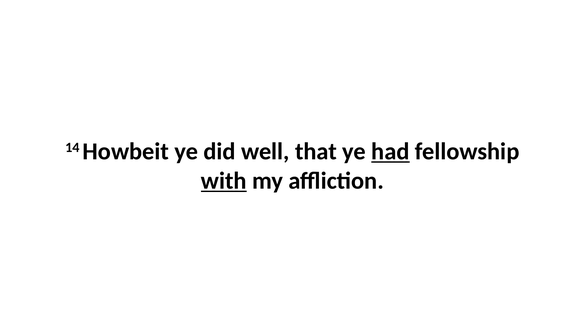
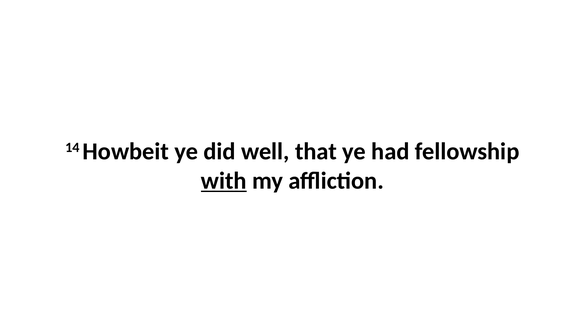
had underline: present -> none (390, 152)
